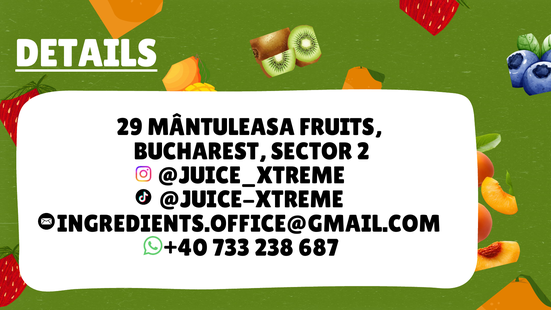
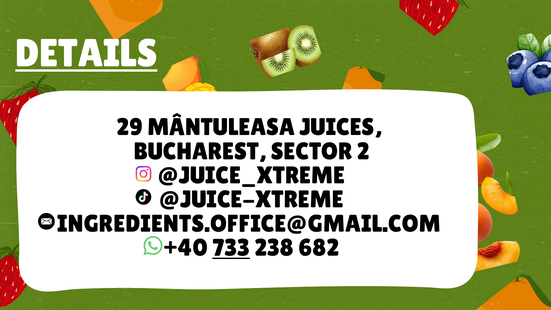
FRUITS: FRUITS -> JUICES (341, 127)
733 underline: none -> present (231, 248)
687: 687 -> 682 (319, 248)
